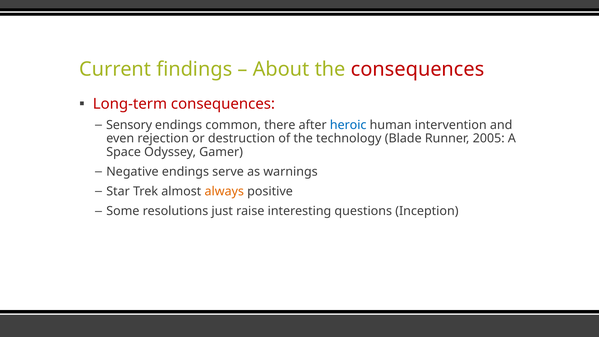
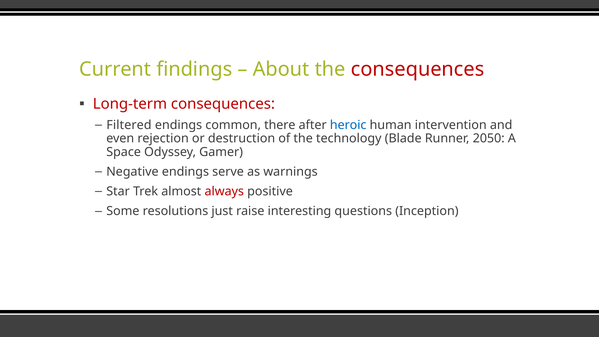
Sensory: Sensory -> Filtered (129, 125)
2005: 2005 -> 2050 (489, 138)
always colour: orange -> red (224, 191)
